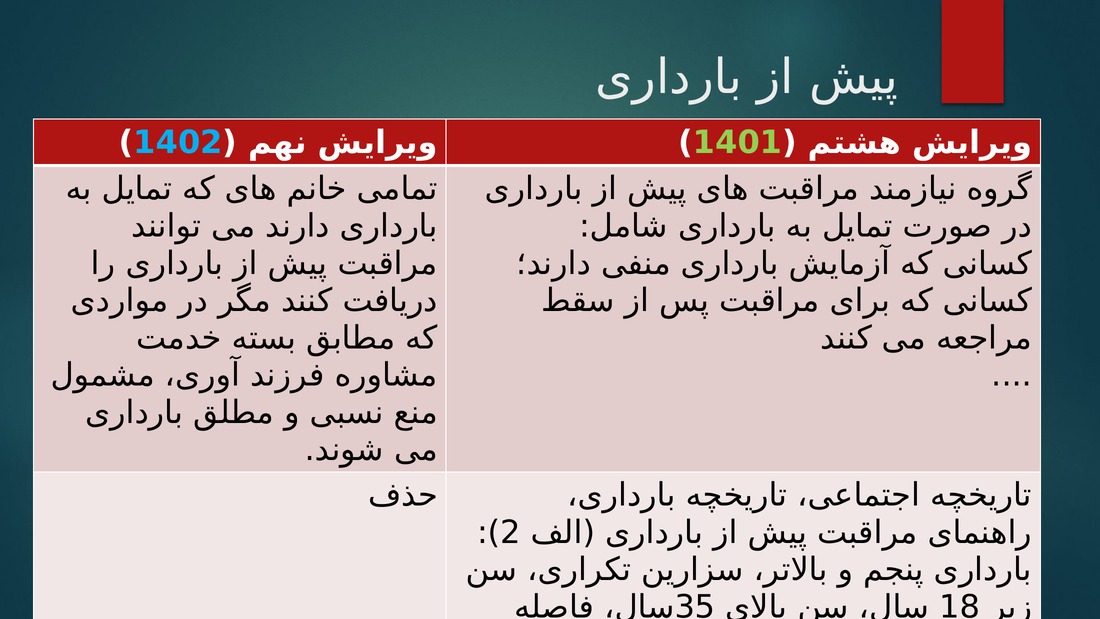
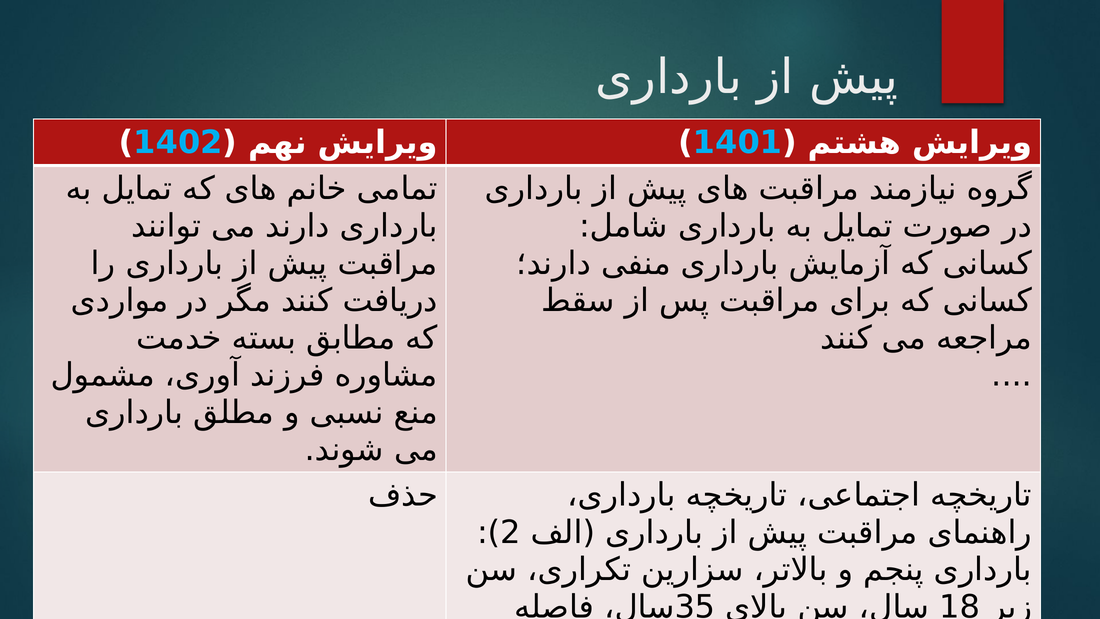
1401 colour: light green -> light blue (738, 142)
